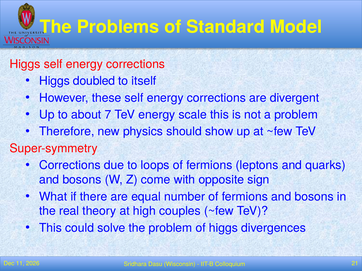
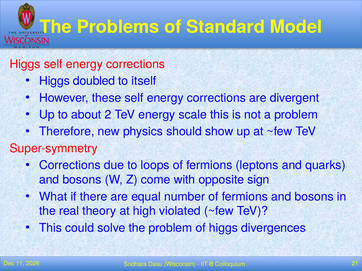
7: 7 -> 2 (108, 115)
couples: couples -> violated (180, 211)
